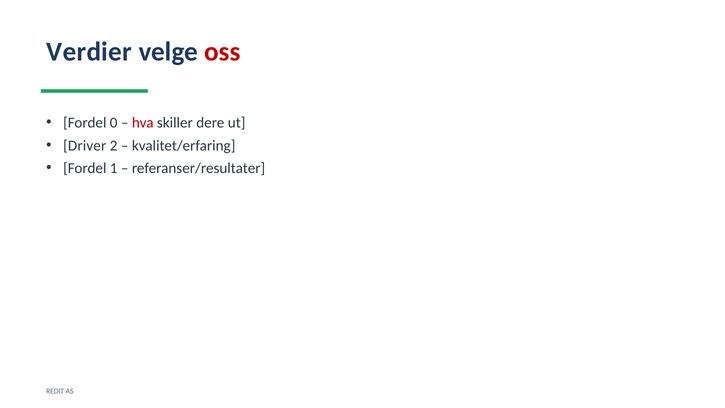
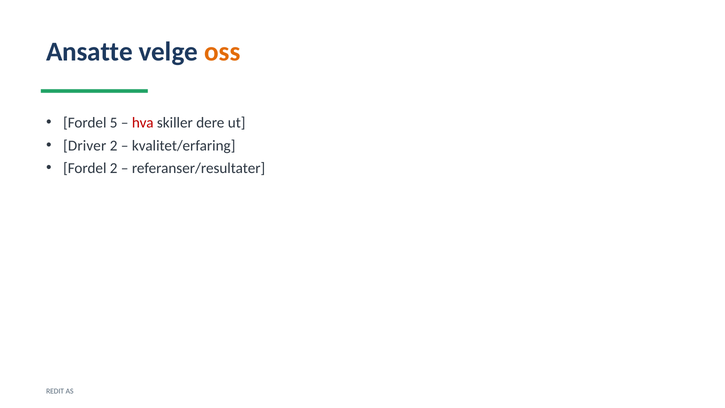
Verdier: Verdier -> Ansatte (89, 52)
oss colour: red -> orange (222, 52)
0: 0 -> 5 (114, 123)
Fordel 1: 1 -> 2 (114, 168)
